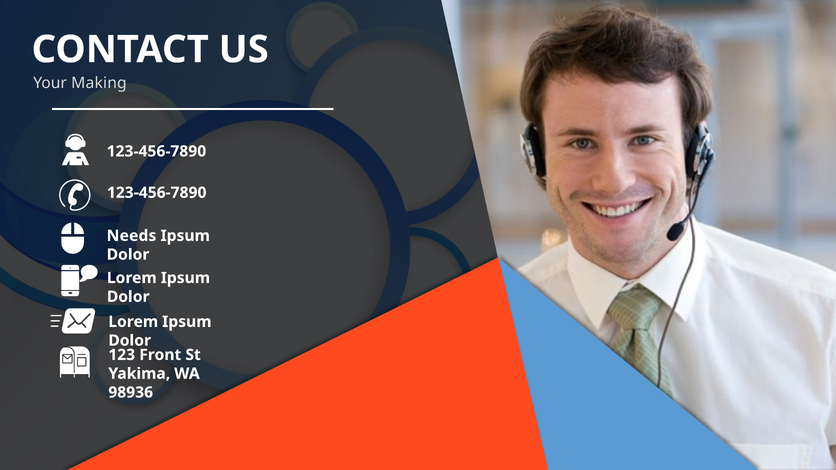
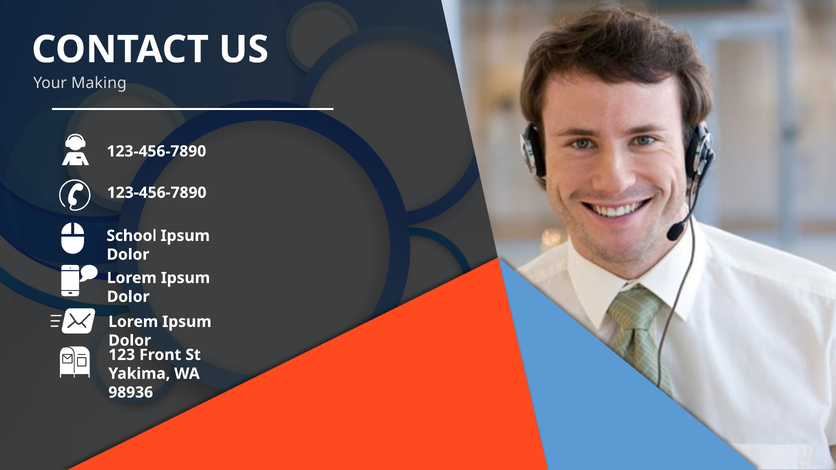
Needs: Needs -> School (132, 236)
